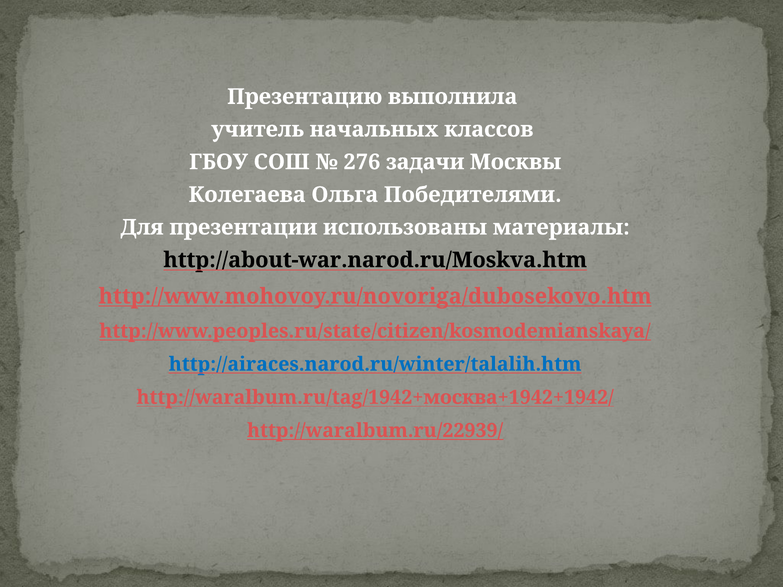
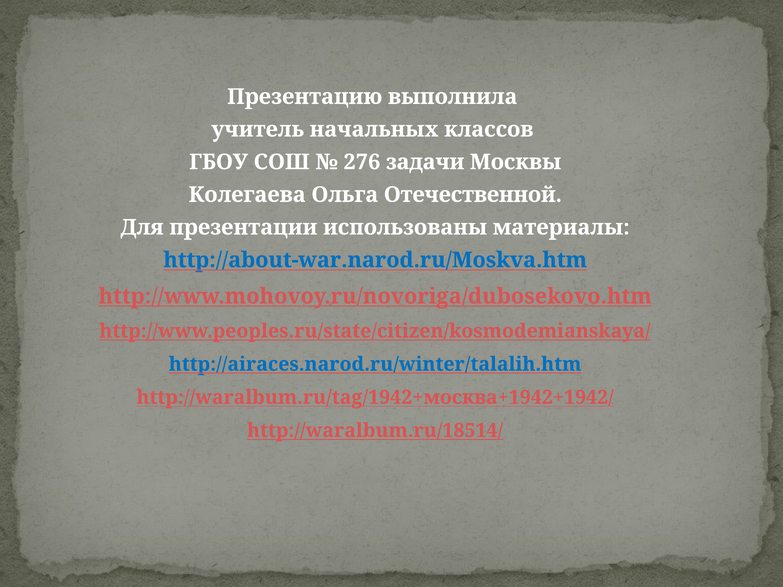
Победителями: Победителями -> Отечественной (473, 195)
http://about-war.narod.ru/Moskva.htm colour: black -> blue (375, 260)
http://waralbum.ru/22939/: http://waralbum.ru/22939/ -> http://waralbum.ru/18514/ (375, 431)
